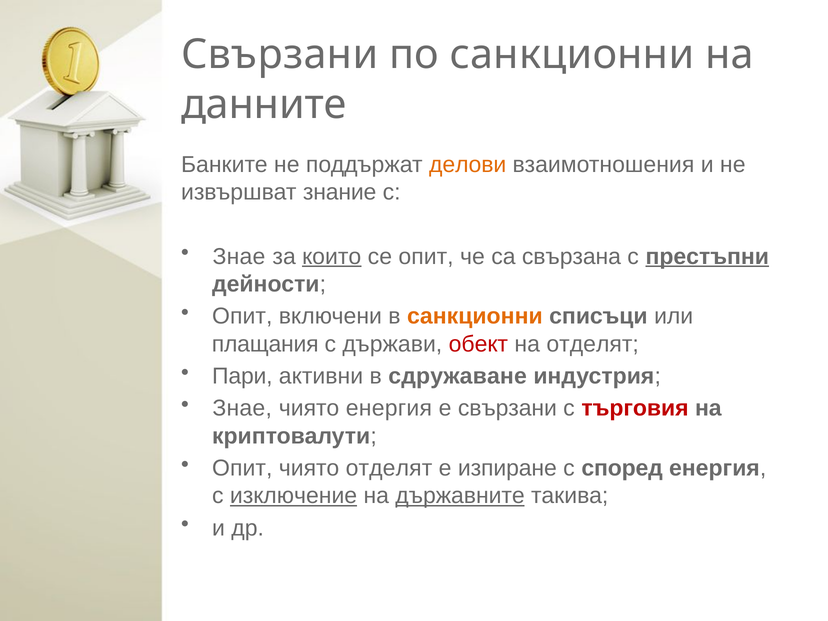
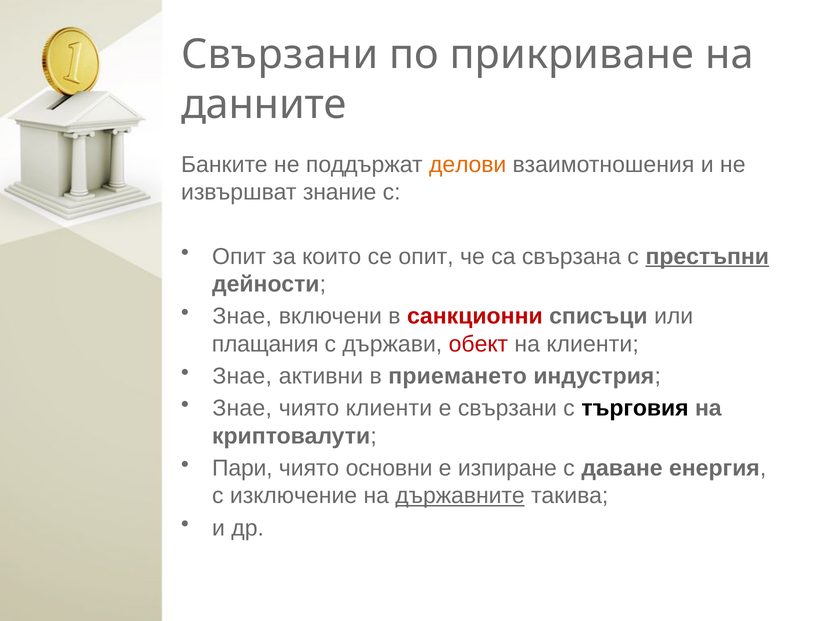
по санкционни: санкционни -> прикриване (572, 55)
Знае: Знае -> Опит (239, 256)
които underline: present -> none (332, 256)
Опит: Опит -> Знае (242, 316)
санкционни colour: orange -> red (475, 316)
на отделят: отделят -> клиенти (593, 344)
Пари: Пари -> Знае (242, 376)
сдружаване: сдружаване -> приемането (458, 376)
чиято енергия: енергия -> клиенти (389, 408)
търговия colour: red -> black (635, 408)
Опит: Опит -> Пари (242, 468)
чиято отделят: отделят -> основни (389, 468)
според: според -> даване (622, 468)
изключение underline: present -> none (294, 496)
